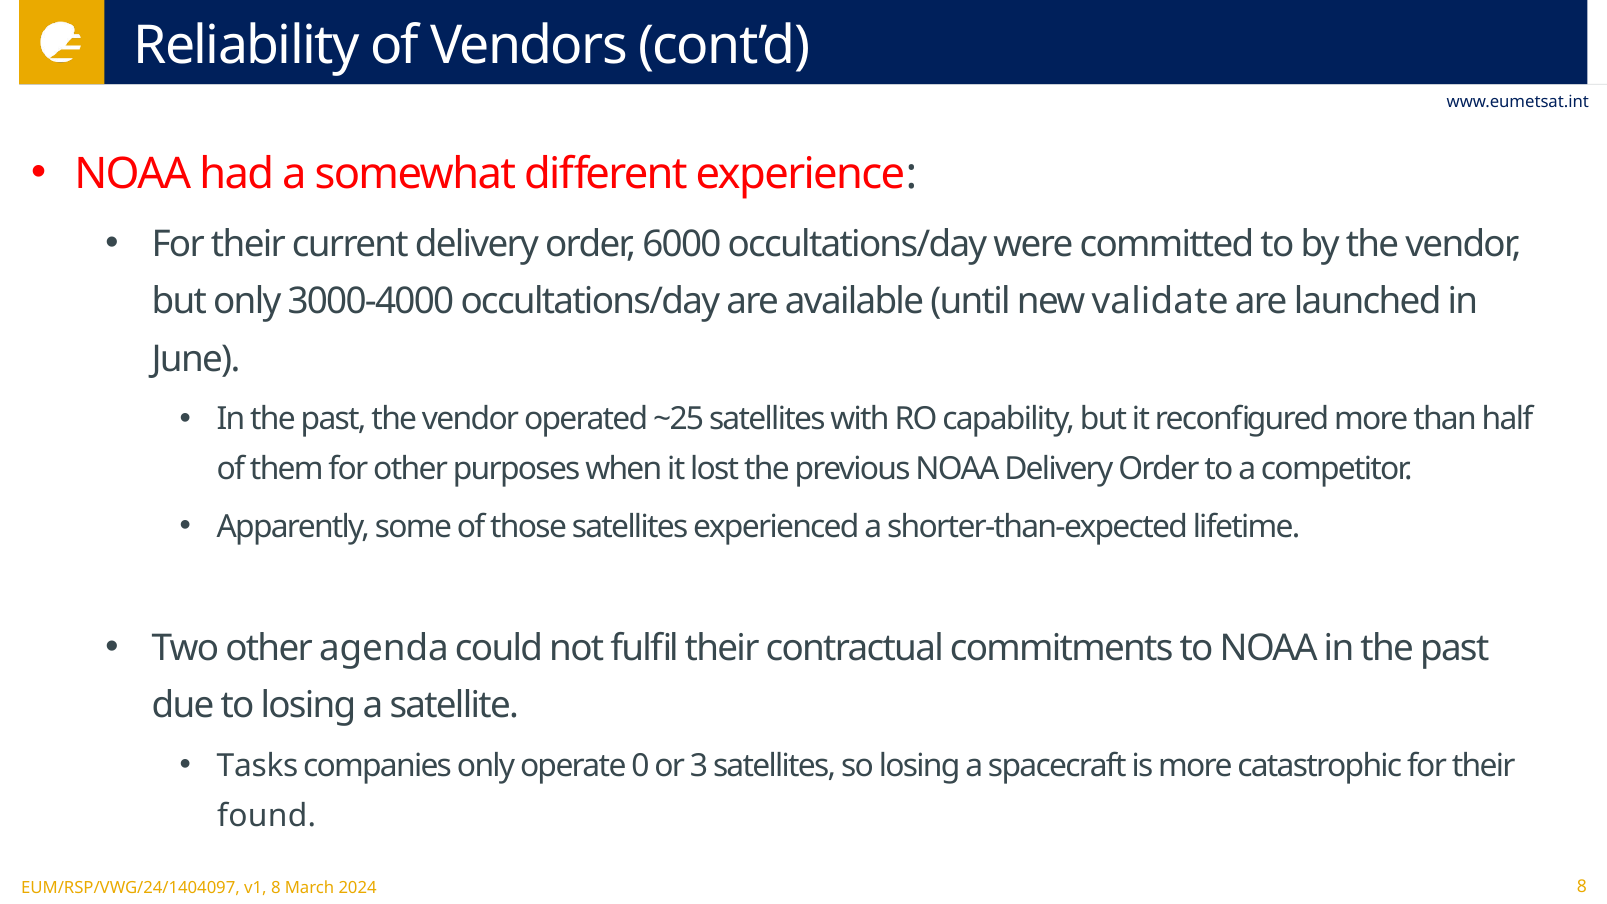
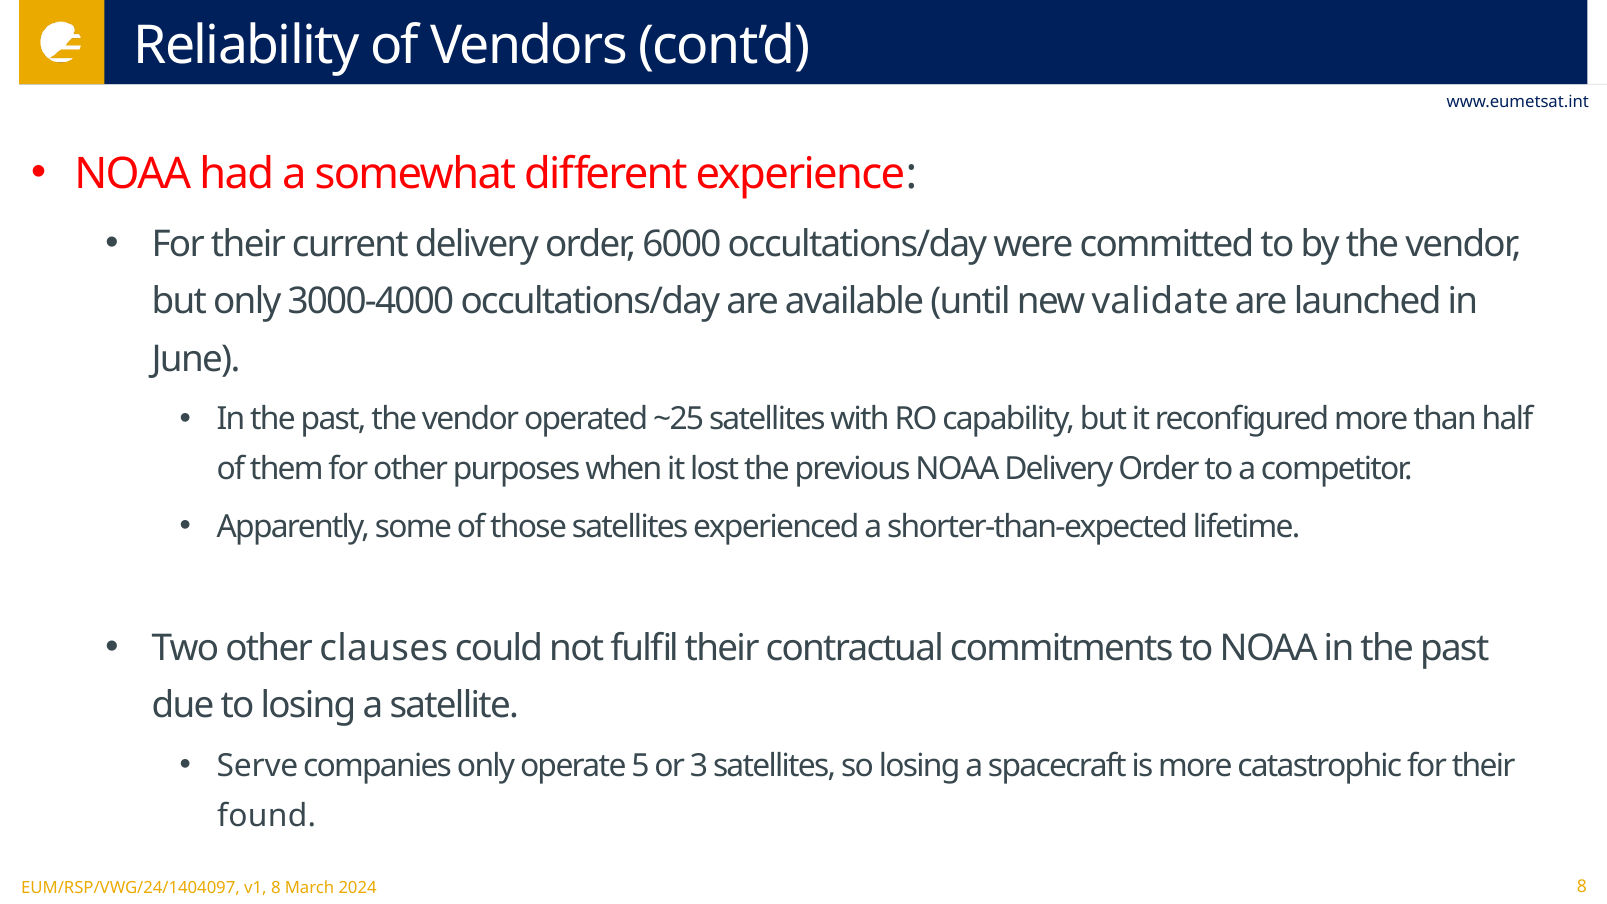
agenda: agenda -> clauses (384, 648)
Tasks: Tasks -> Serve (258, 766)
0: 0 -> 5 (640, 766)
